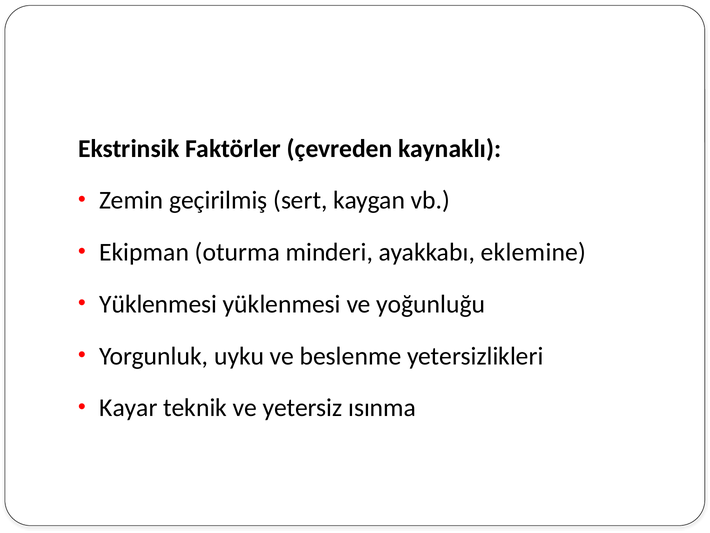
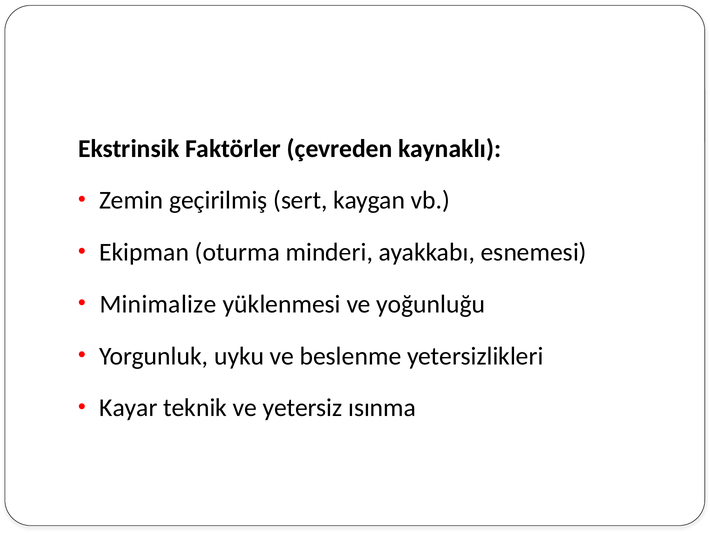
eklemine: eklemine -> esnemesi (534, 252)
Yüklenmesi: Yüklenmesi -> Minimalize (158, 304)
